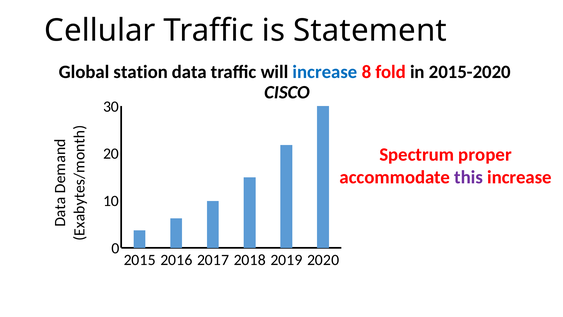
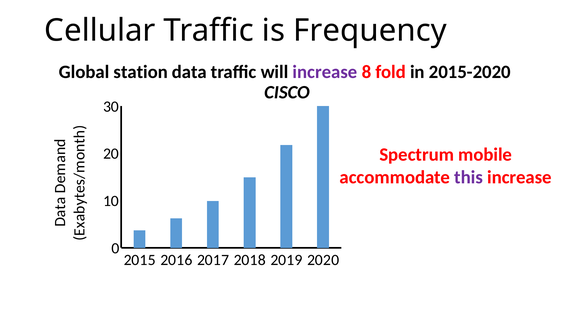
Statement: Statement -> Frequency (370, 30)
increase colour: blue -> purple (325, 72)
proper: proper -> mobile (485, 155)
